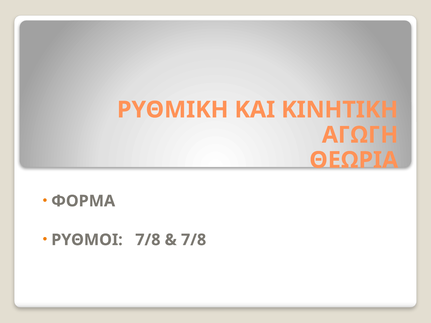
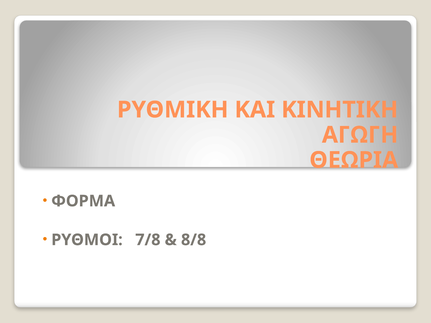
7/8: 7/8 -> 8/8 (194, 240)
